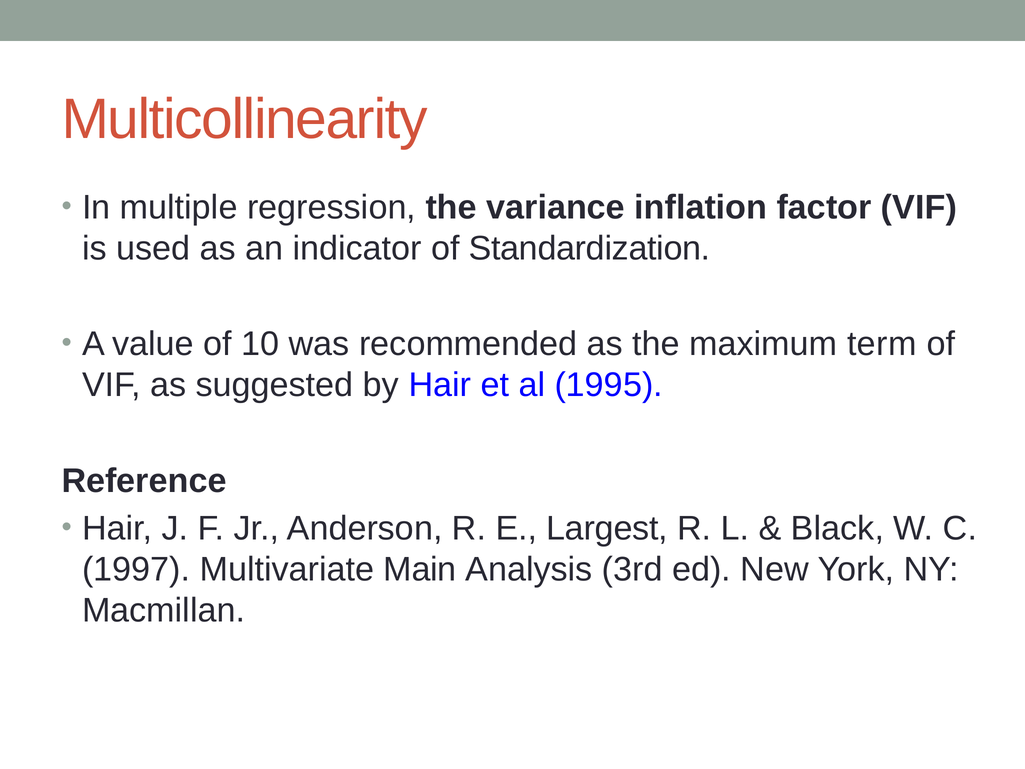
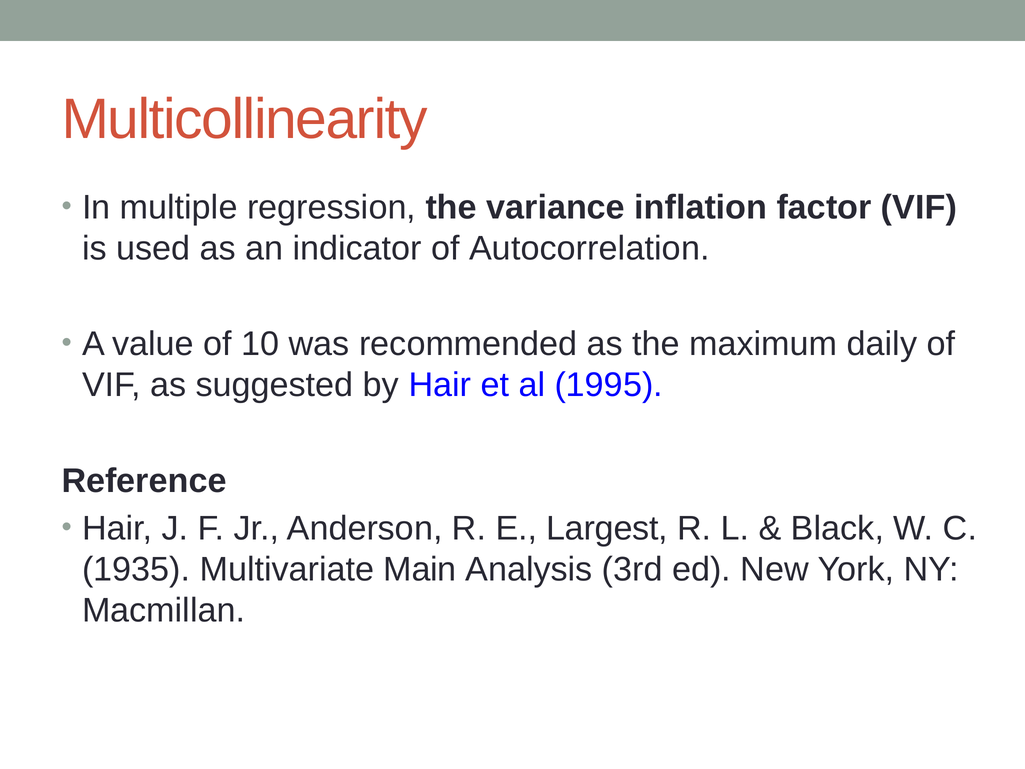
Standardization: Standardization -> Autocorrelation (589, 248)
term: term -> daily (882, 344)
1997: 1997 -> 1935 (136, 570)
